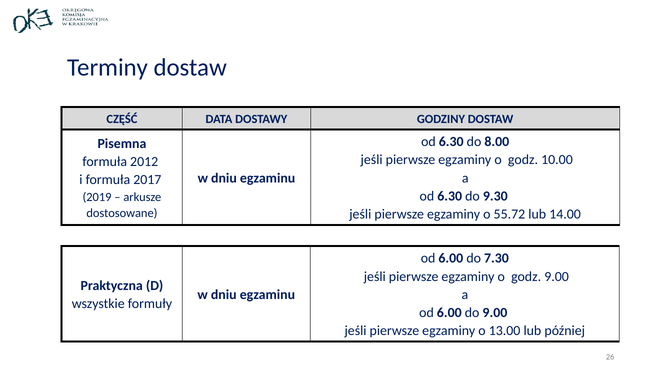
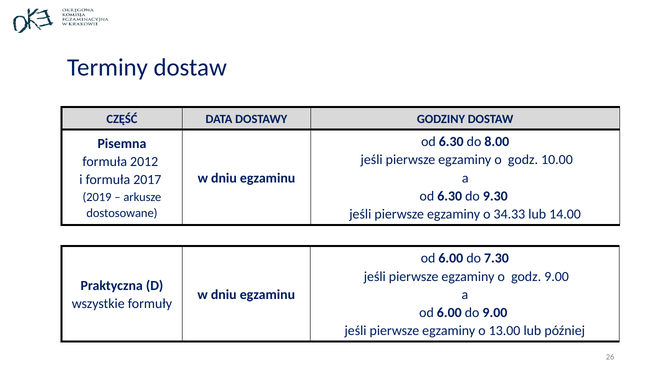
55.72: 55.72 -> 34.33 (509, 214)
